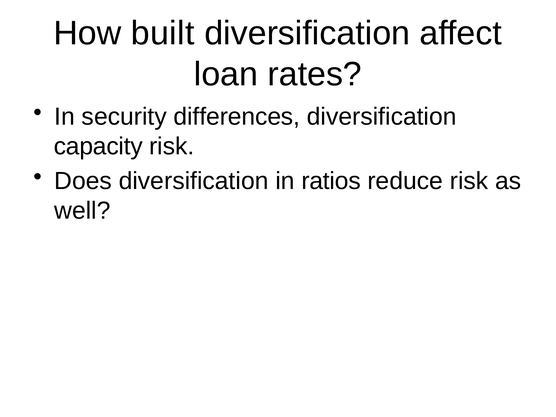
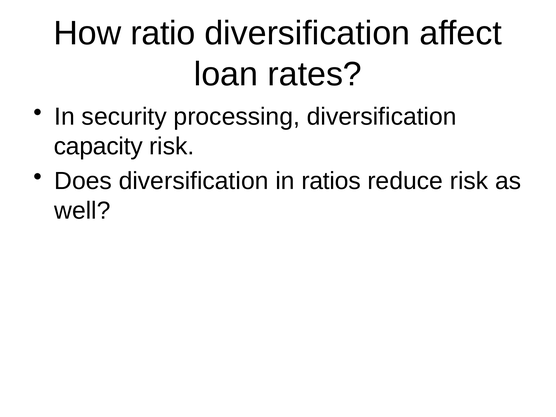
built: built -> ratio (163, 33)
differences: differences -> processing (237, 117)
